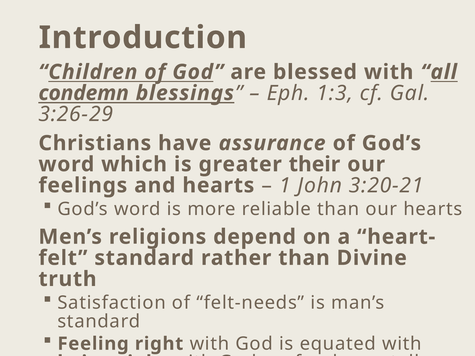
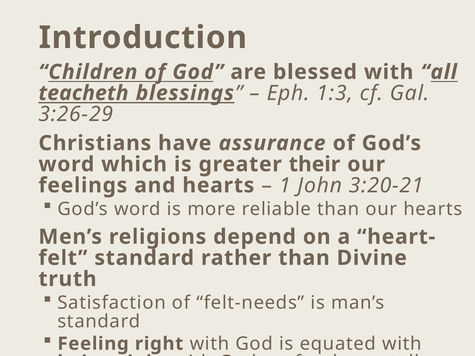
condemn: condemn -> teacheth (84, 93)
